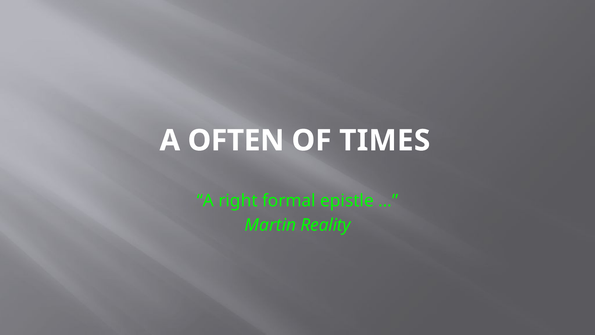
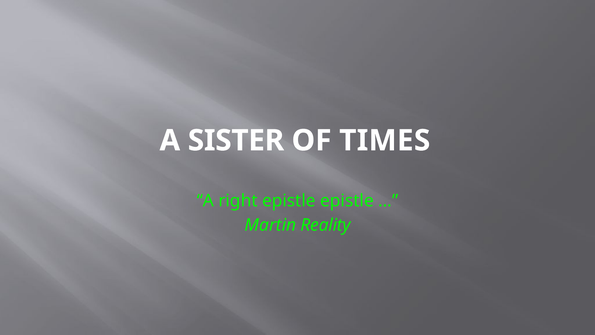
OFTEN: OFTEN -> SISTER (236, 140)
right formal: formal -> epistle (289, 201)
